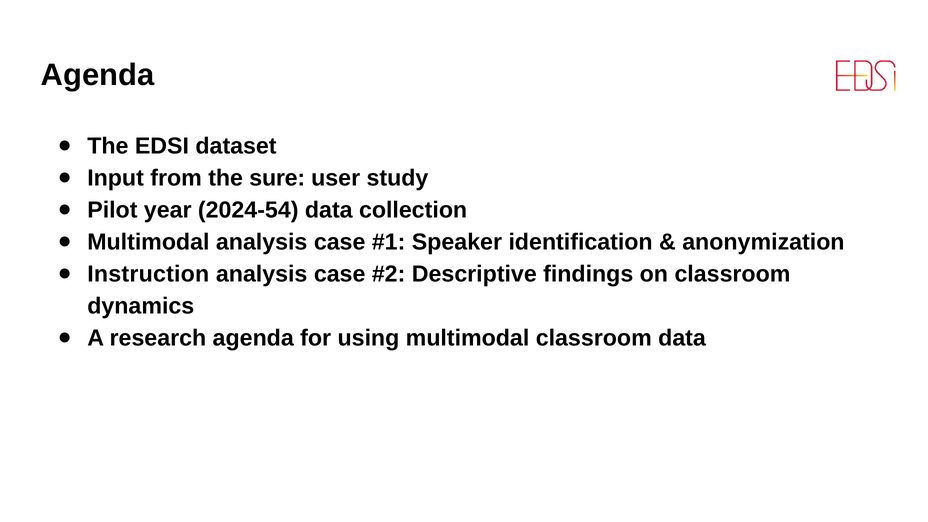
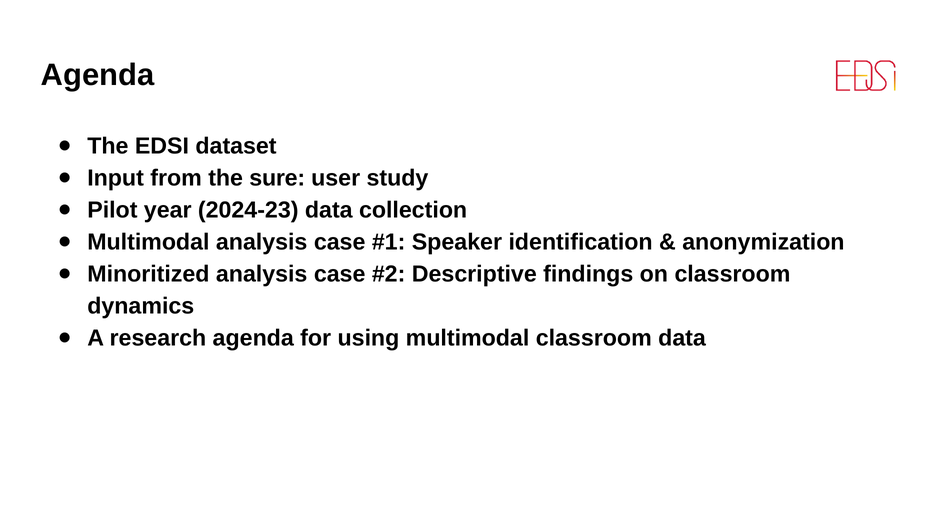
2024-54: 2024-54 -> 2024-23 (248, 210)
Instruction: Instruction -> Minoritized (148, 274)
